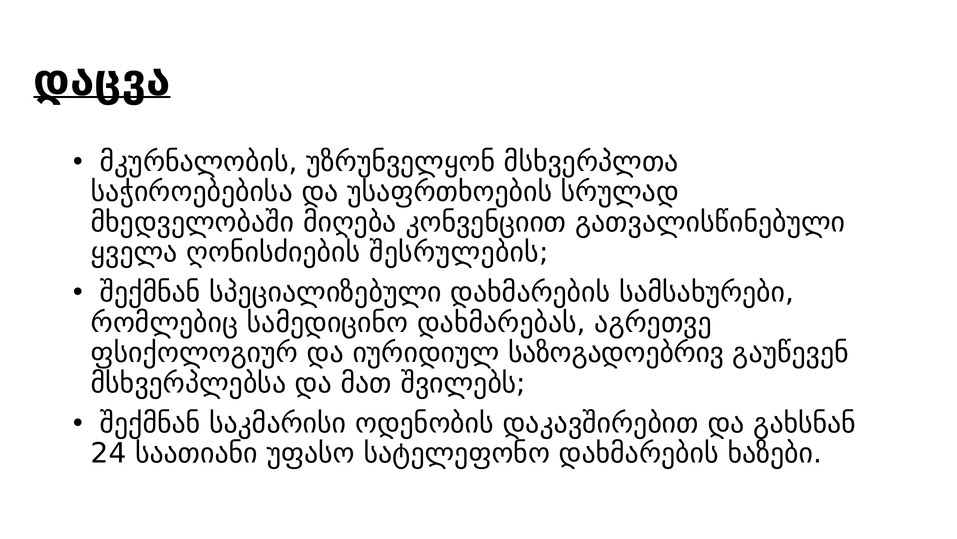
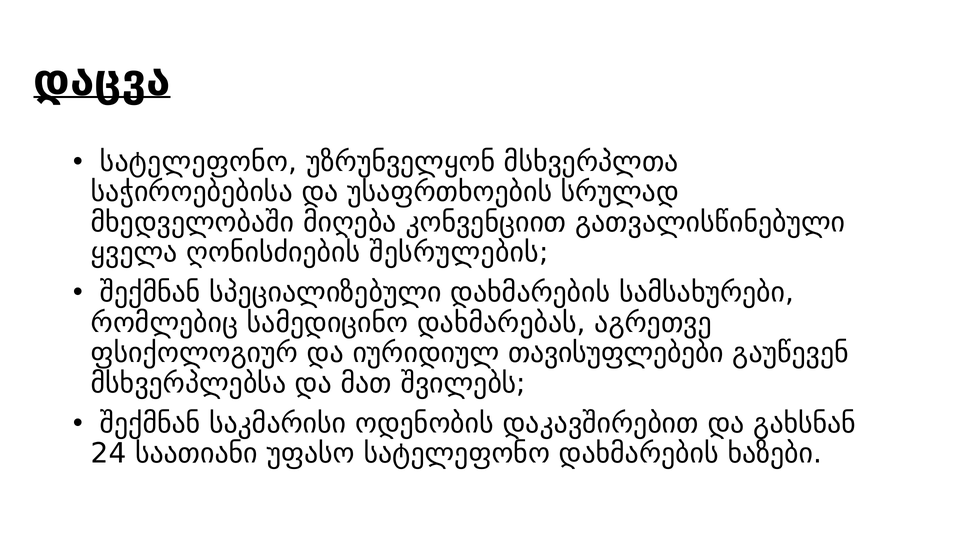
მკურნალობის: მკურნალობის -> სატელეფონო (199, 162)
საზოგადოებრივ: საზოგადოებრივ -> თავისუფლებები (616, 353)
